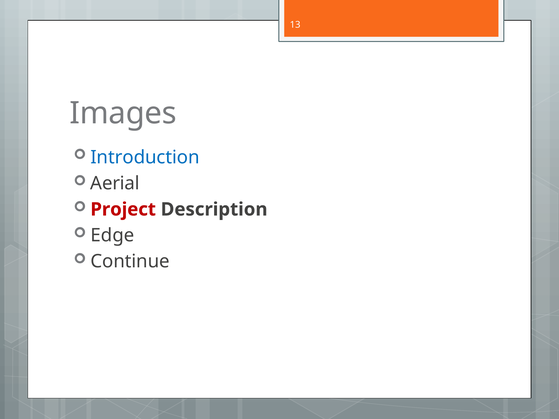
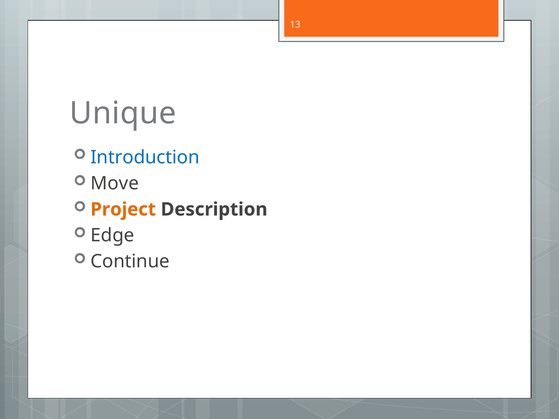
Images: Images -> Unique (123, 113)
Aerial: Aerial -> Move (115, 183)
Project colour: red -> orange (123, 210)
